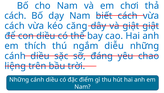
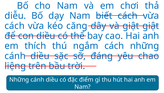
cách: cách -> diễu (15, 16)
ngắm diễu: diễu -> cách (114, 46)
